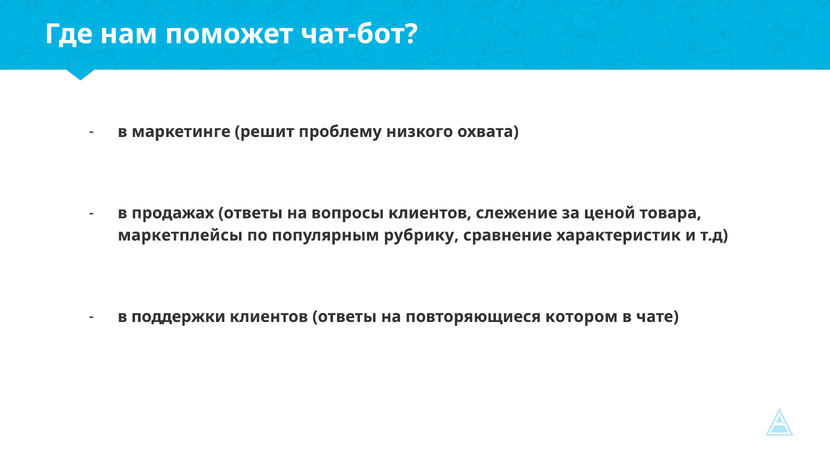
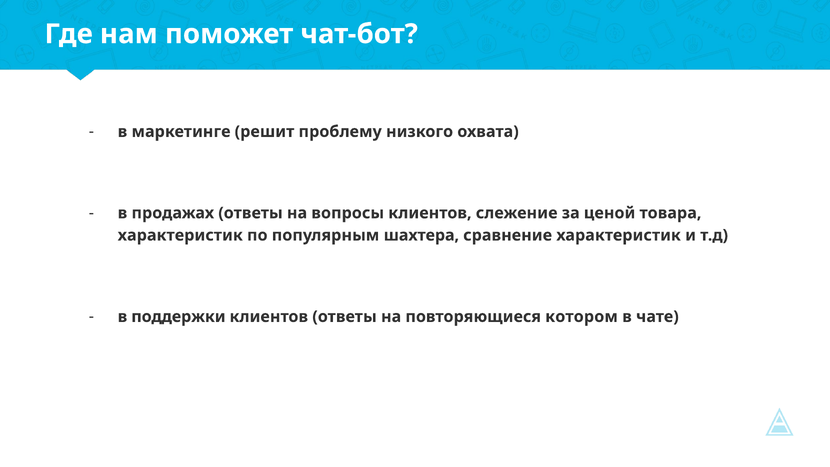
маркетплейсы: маркетплейсы -> характеристик (180, 235)
рубрику: рубрику -> шахтера (421, 235)
